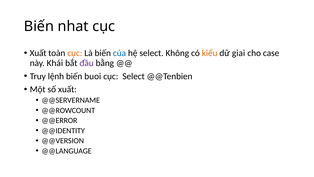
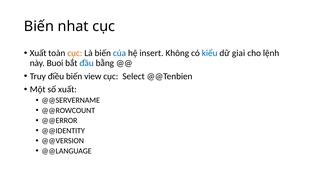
hệ select: select -> insert (151, 53)
kiểu colour: orange -> blue (210, 53)
case: case -> lệnh (271, 53)
Khái: Khái -> Buoi (55, 63)
đầu colour: purple -> blue (87, 63)
lệnh: lệnh -> điều (56, 76)
buoi: buoi -> view (93, 76)
